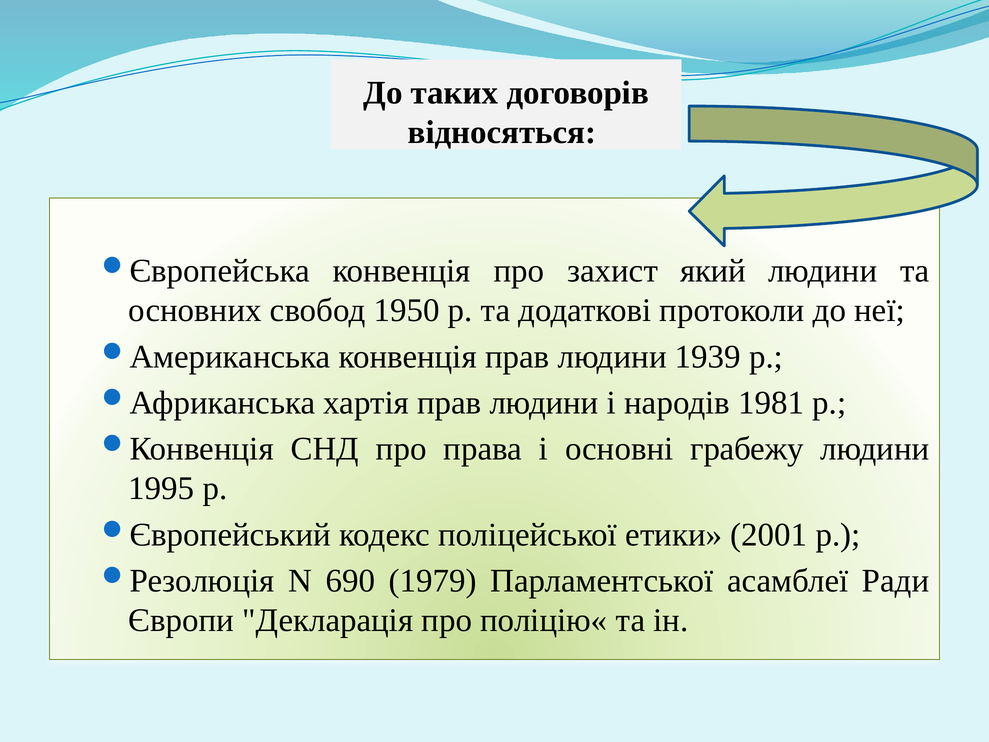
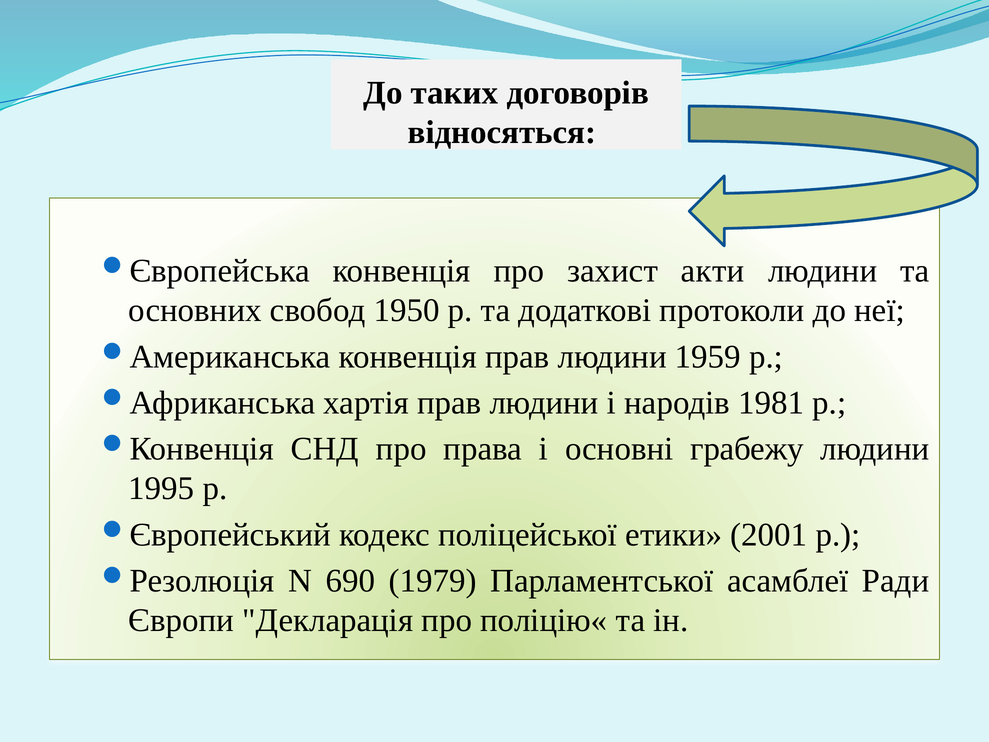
який: який -> акти (713, 271)
1939: 1939 -> 1959 (708, 357)
